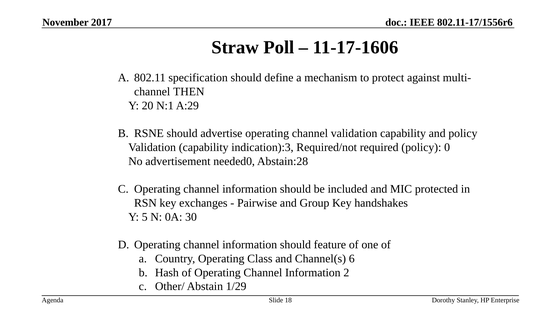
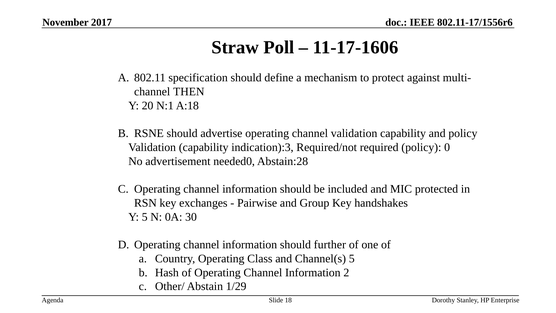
A:29: A:29 -> A:18 (187, 105)
feature: feature -> further (330, 245)
Channel(s 6: 6 -> 5 (352, 258)
